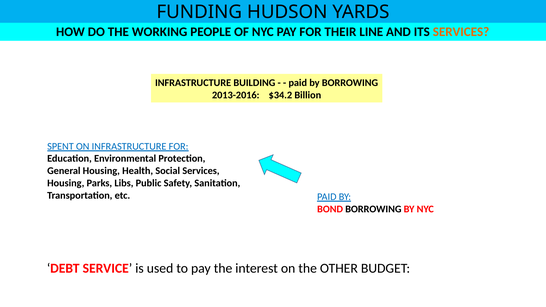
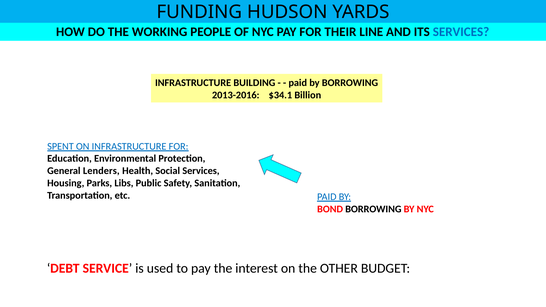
SERVICES colour: orange -> blue (461, 32)
$34.2: $34.2 -> $34.1 (280, 95)
General Housing: Housing -> Lenders (101, 171)
